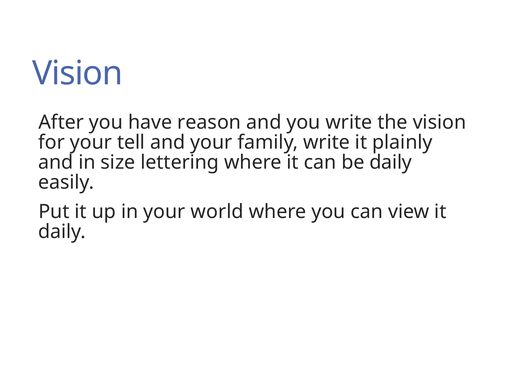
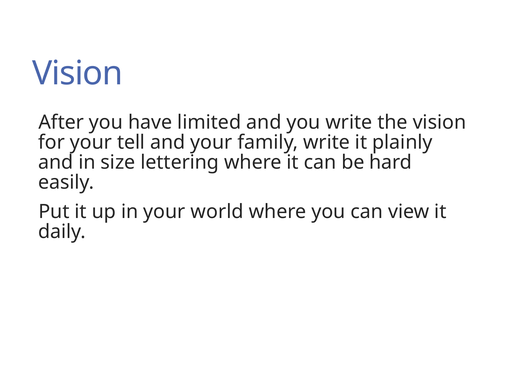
reason: reason -> limited (209, 122)
be daily: daily -> hard (391, 162)
